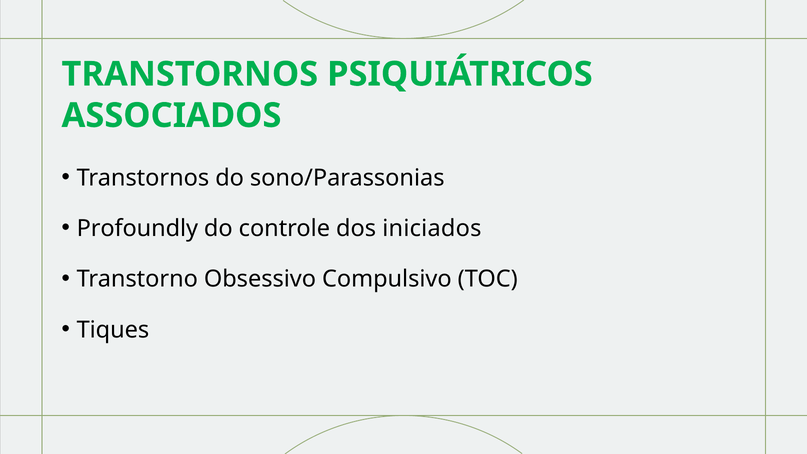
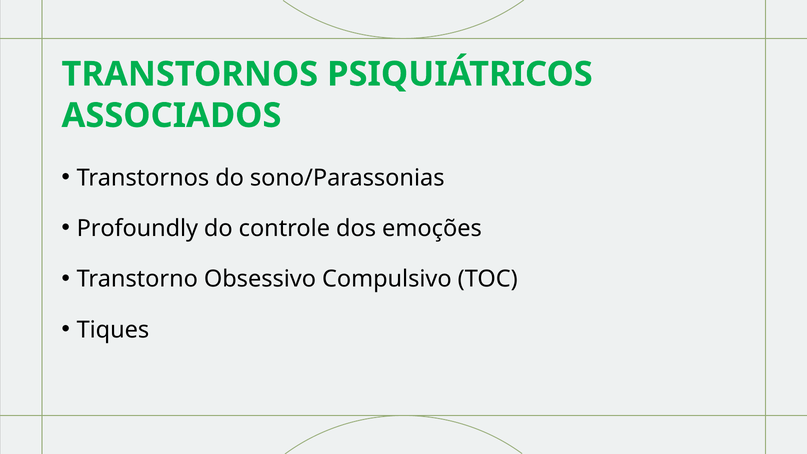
iniciados: iniciados -> emoções (432, 228)
